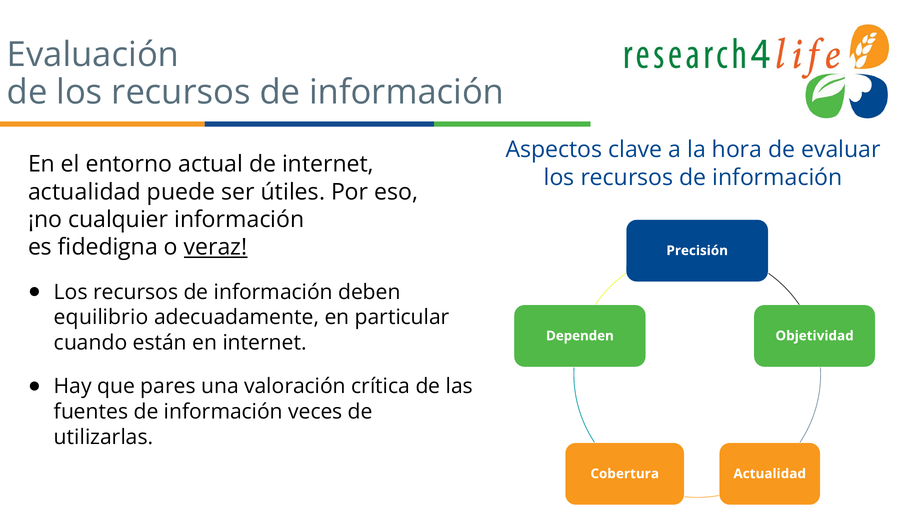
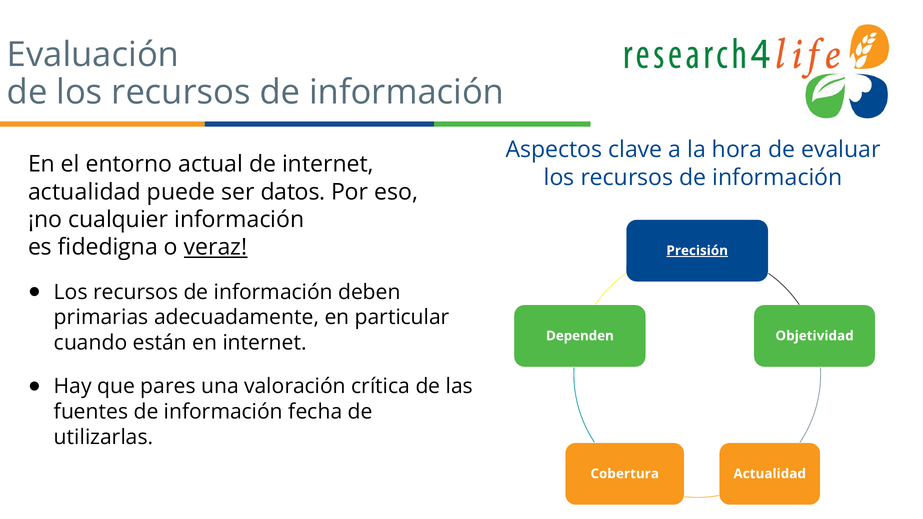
útiles: útiles -> datos (293, 192)
Precisión underline: none -> present (697, 251)
equilibrio: equilibrio -> primarias (101, 317)
veces: veces -> fecha (315, 412)
